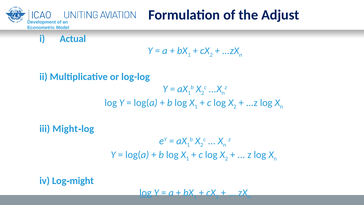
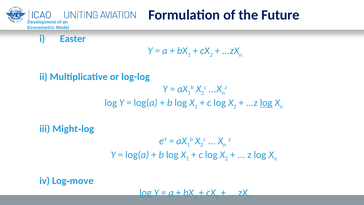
Adjust: Adjust -> Future (280, 15)
Actual: Actual -> Easter (73, 39)
log underline: none -> present (266, 103)
Log might: might -> move (82, 181)
